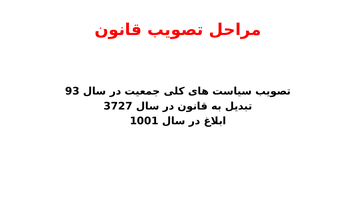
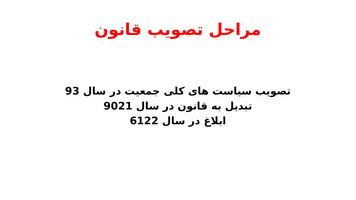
3727: 3727 -> 9021 (118, 106)
1001: 1001 -> 6122 (144, 121)
